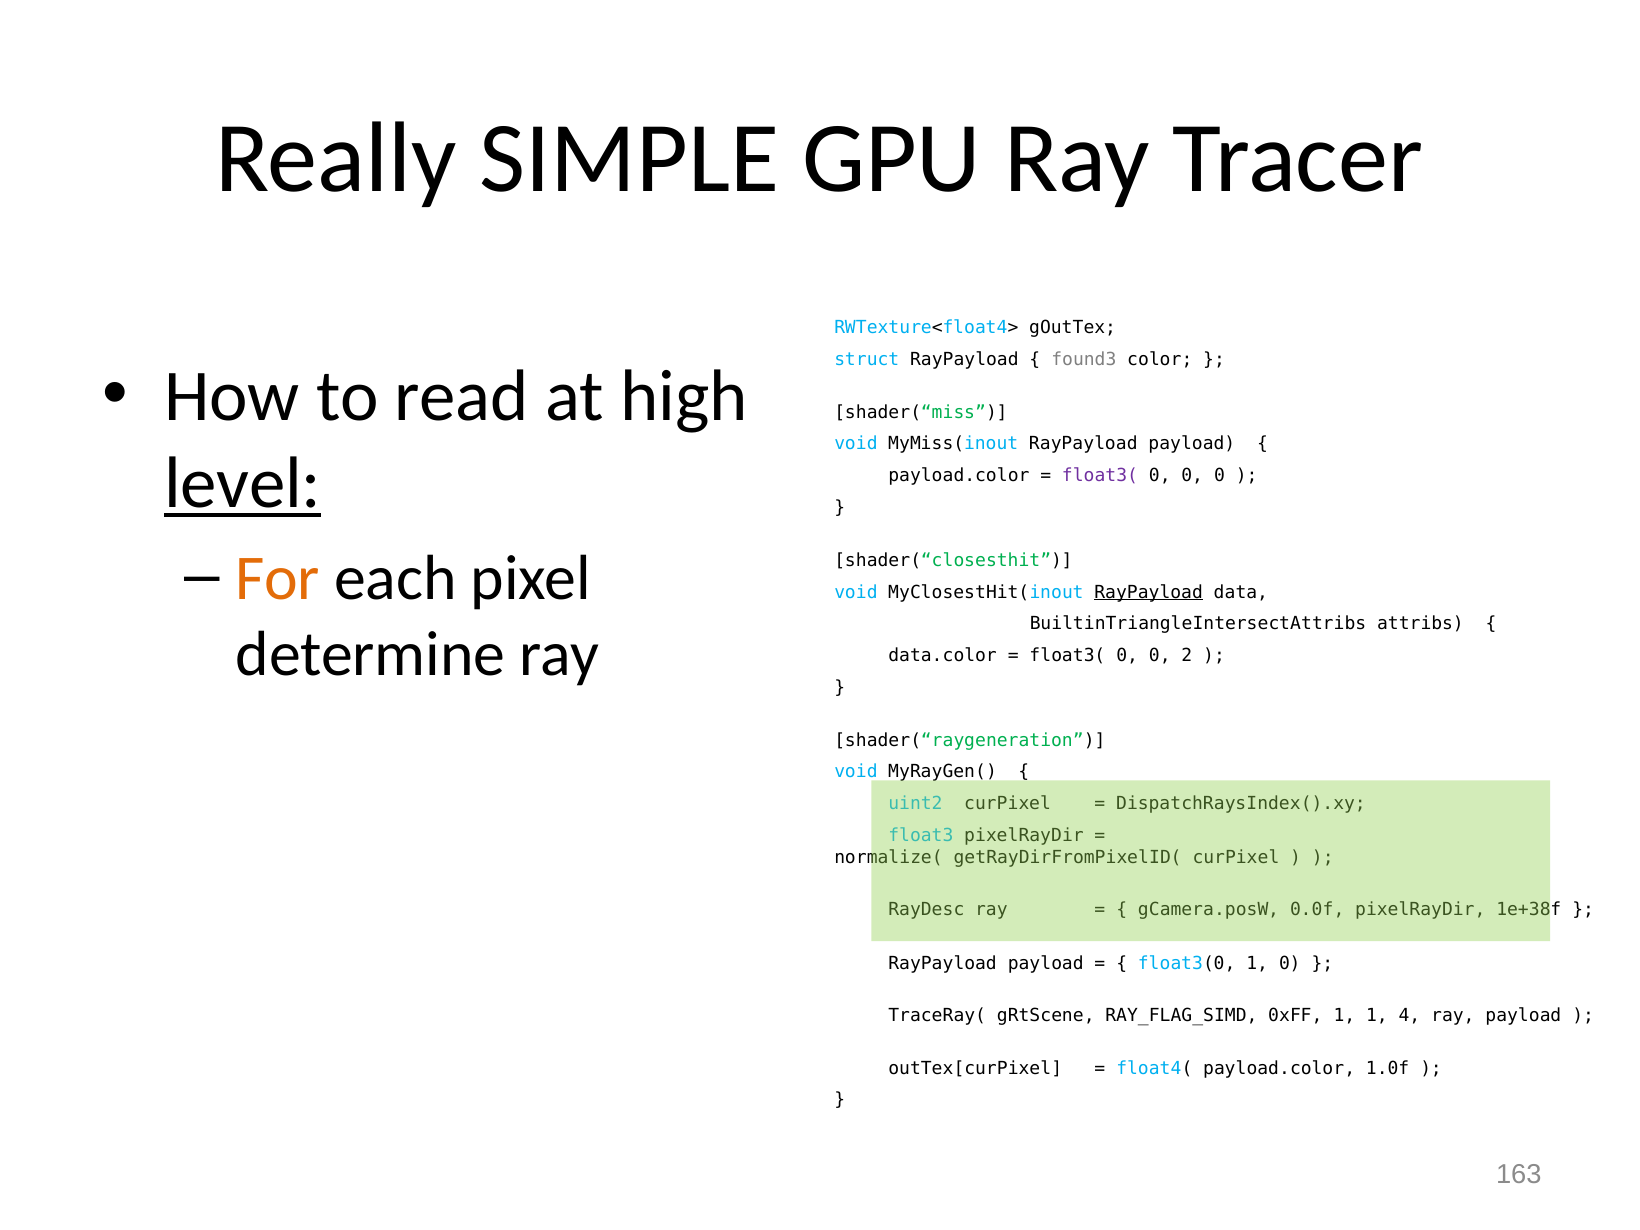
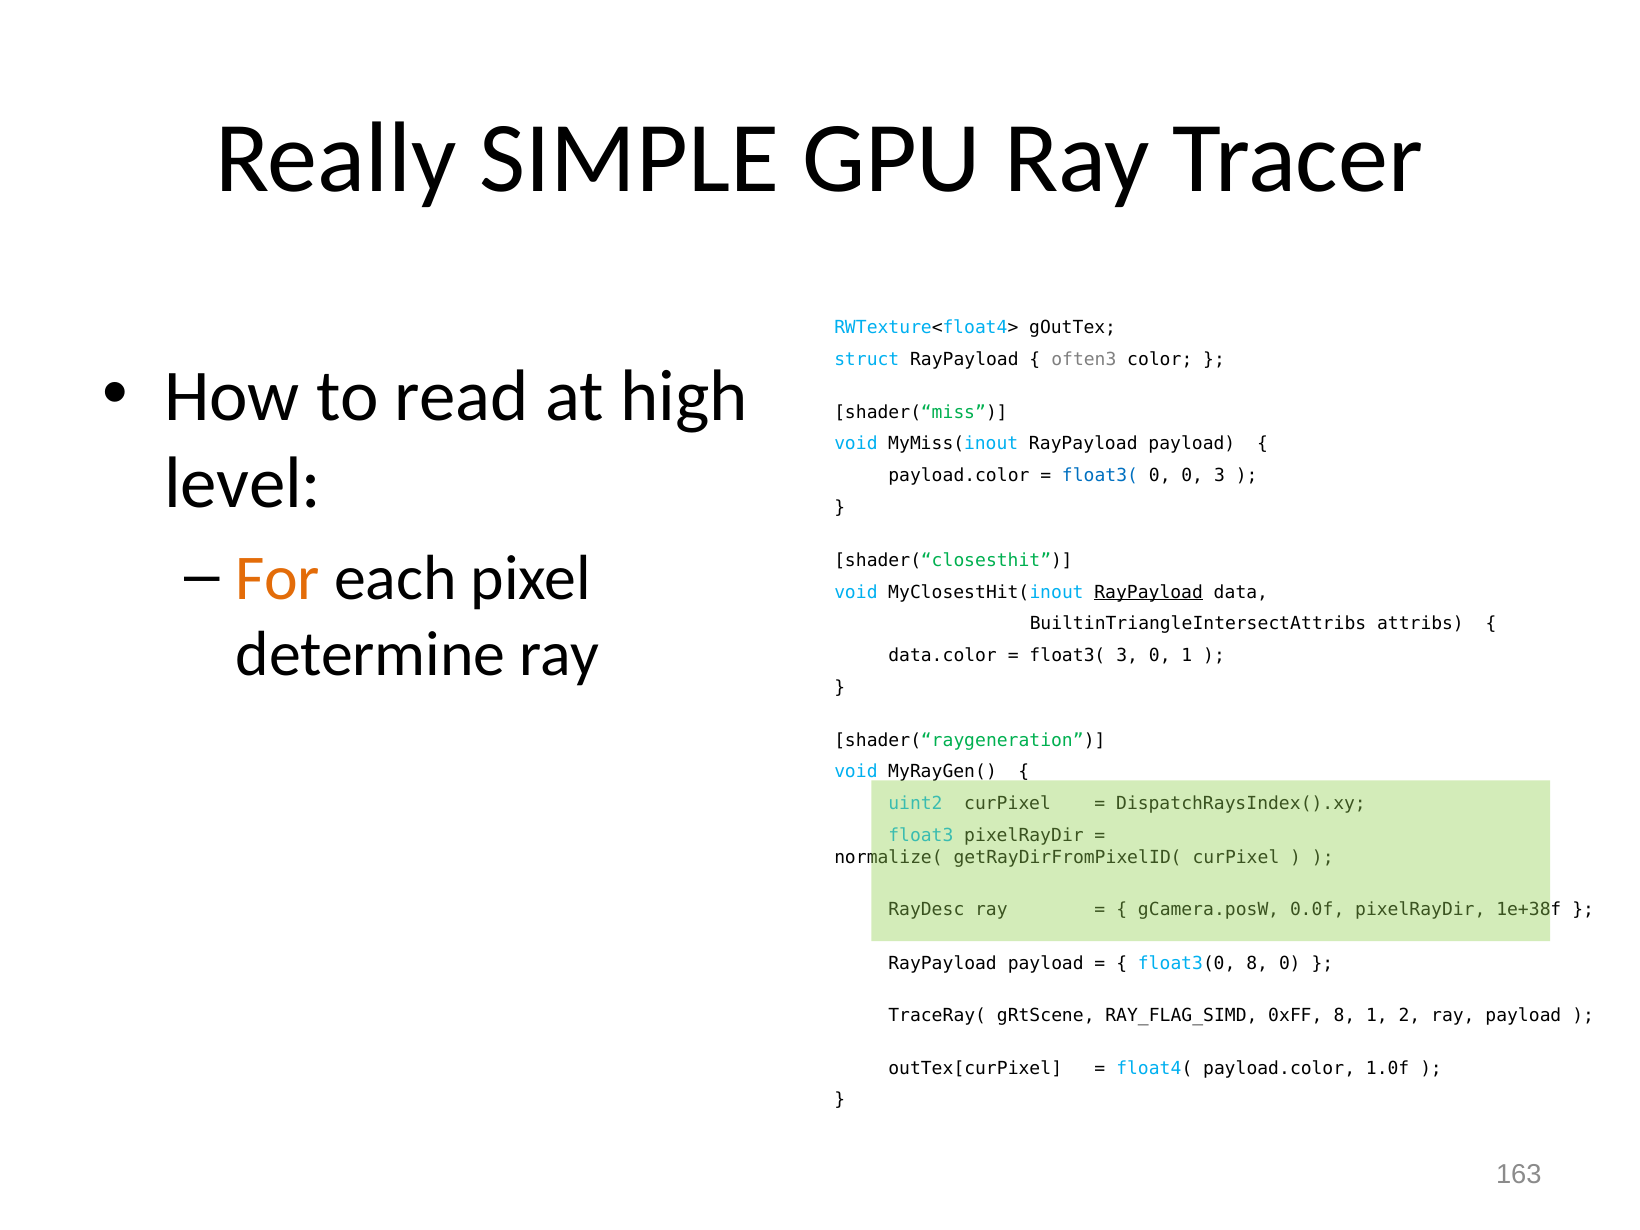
found3: found3 -> often3 (1084, 360)
level underline: present -> none (243, 484)
float3( colour: purple -> blue (1100, 476)
0 0 0: 0 -> 3 (1220, 476)
0: 0 -> 3 (1127, 656)
0 2: 2 -> 1 (1187, 656)
float3(0 1: 1 -> 8 (1257, 963)
0xFF 1: 1 -> 8 (1344, 1016)
4: 4 -> 2 (1409, 1016)
